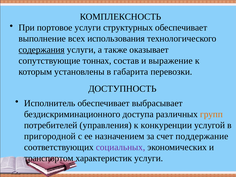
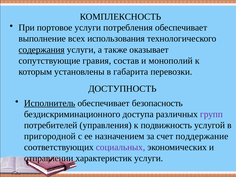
структурных: структурных -> потребления (128, 28)
тоннах: тоннах -> гравия (97, 61)
выражение: выражение -> монополий (171, 61)
Исполнитель underline: none -> present (50, 103)
выбрасывает: выбрасывает -> безопасность (157, 103)
групп colour: orange -> purple (211, 114)
конкуренции: конкуренции -> подвижность (166, 125)
транспортом: транспортом -> отправлении (49, 158)
